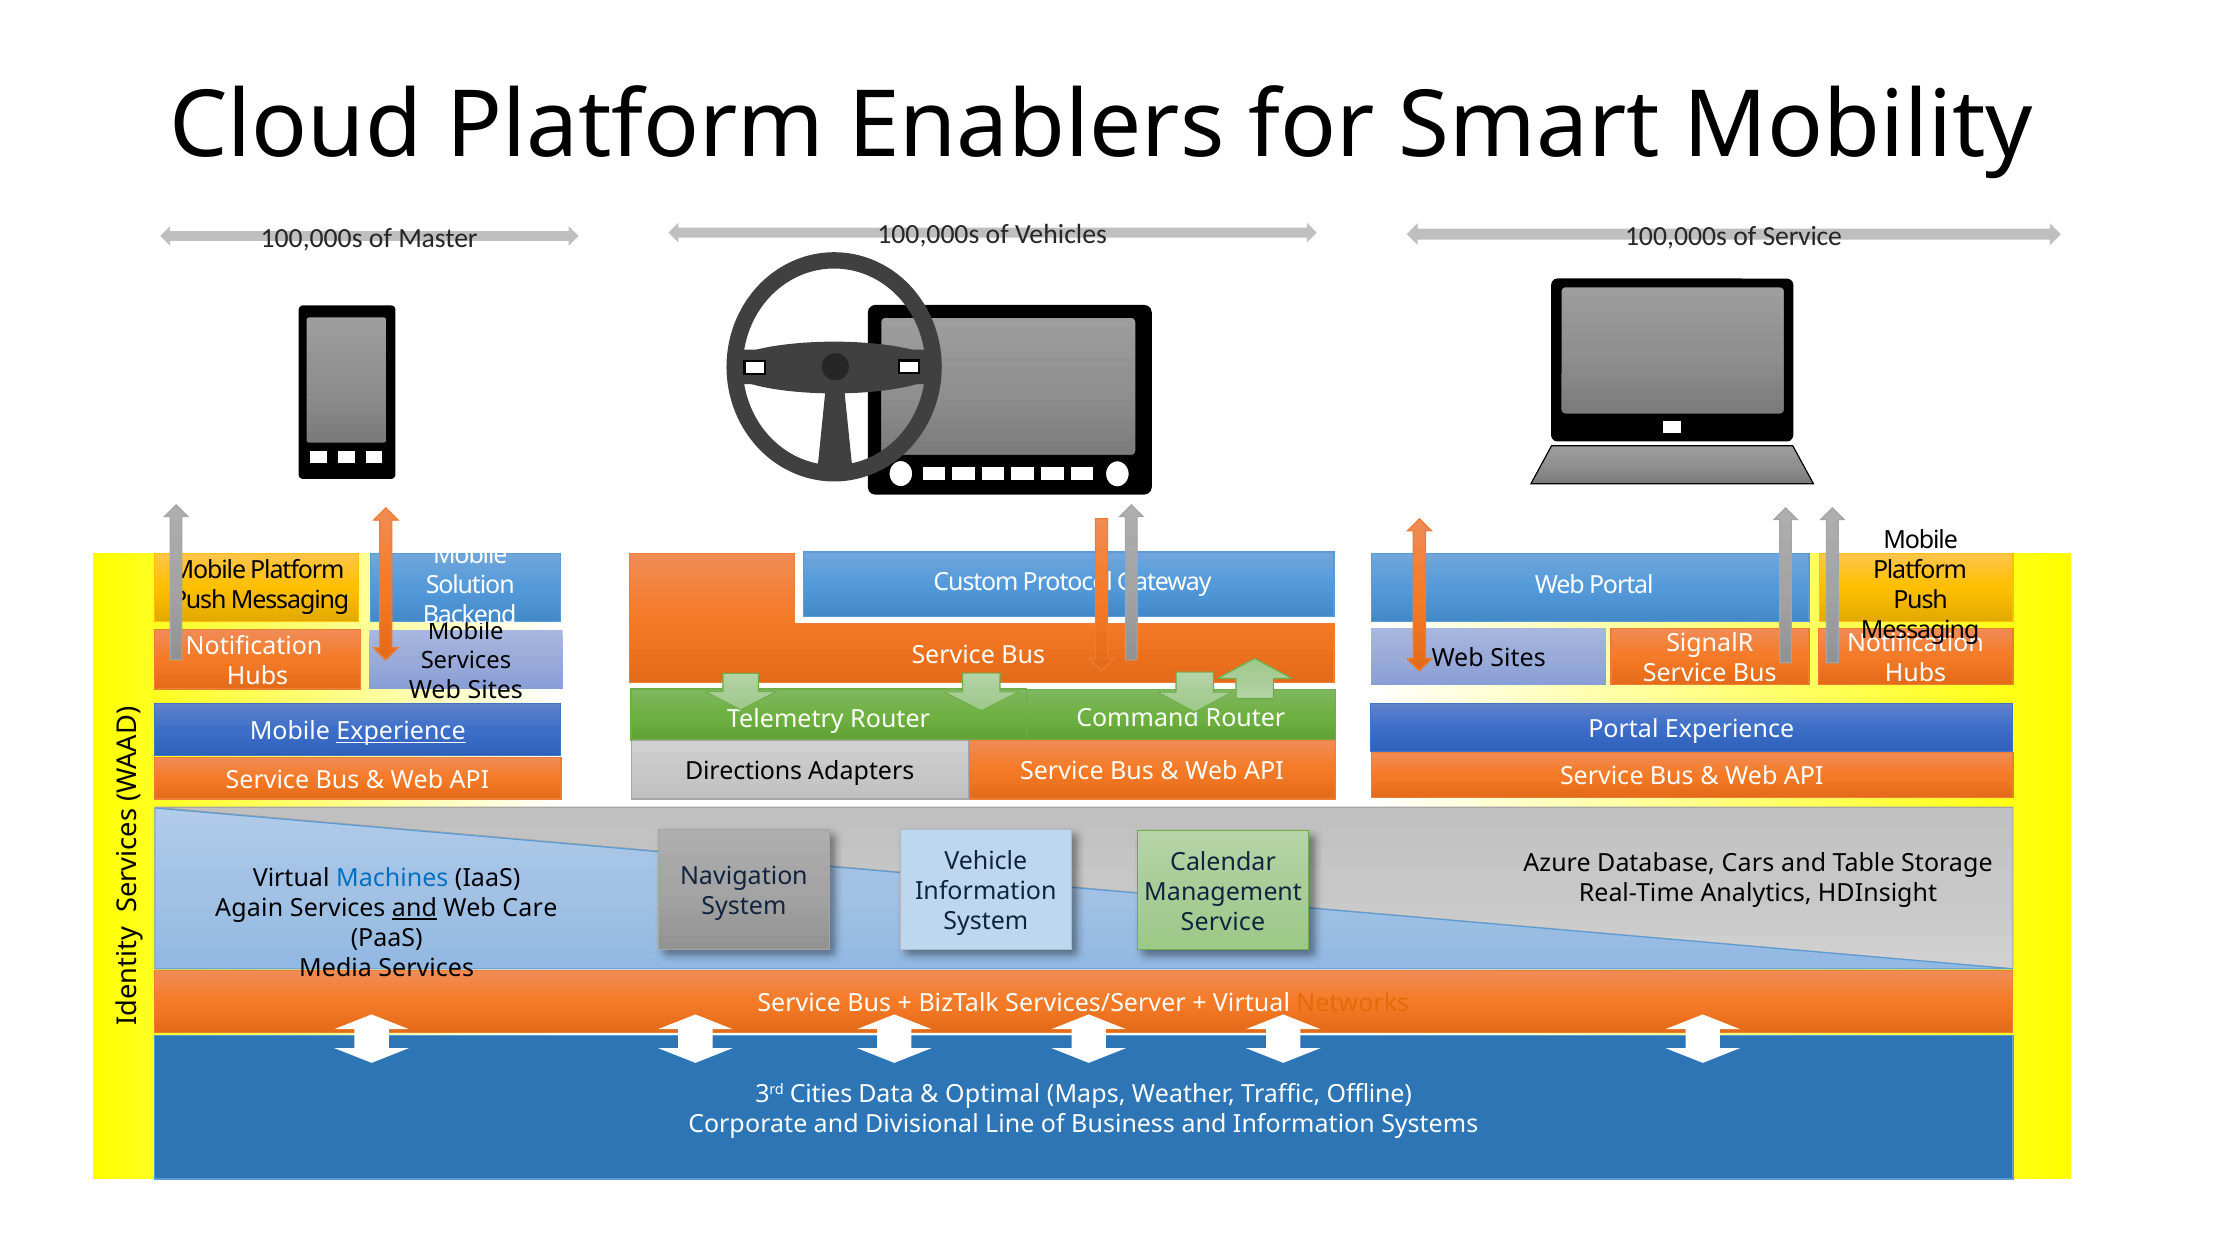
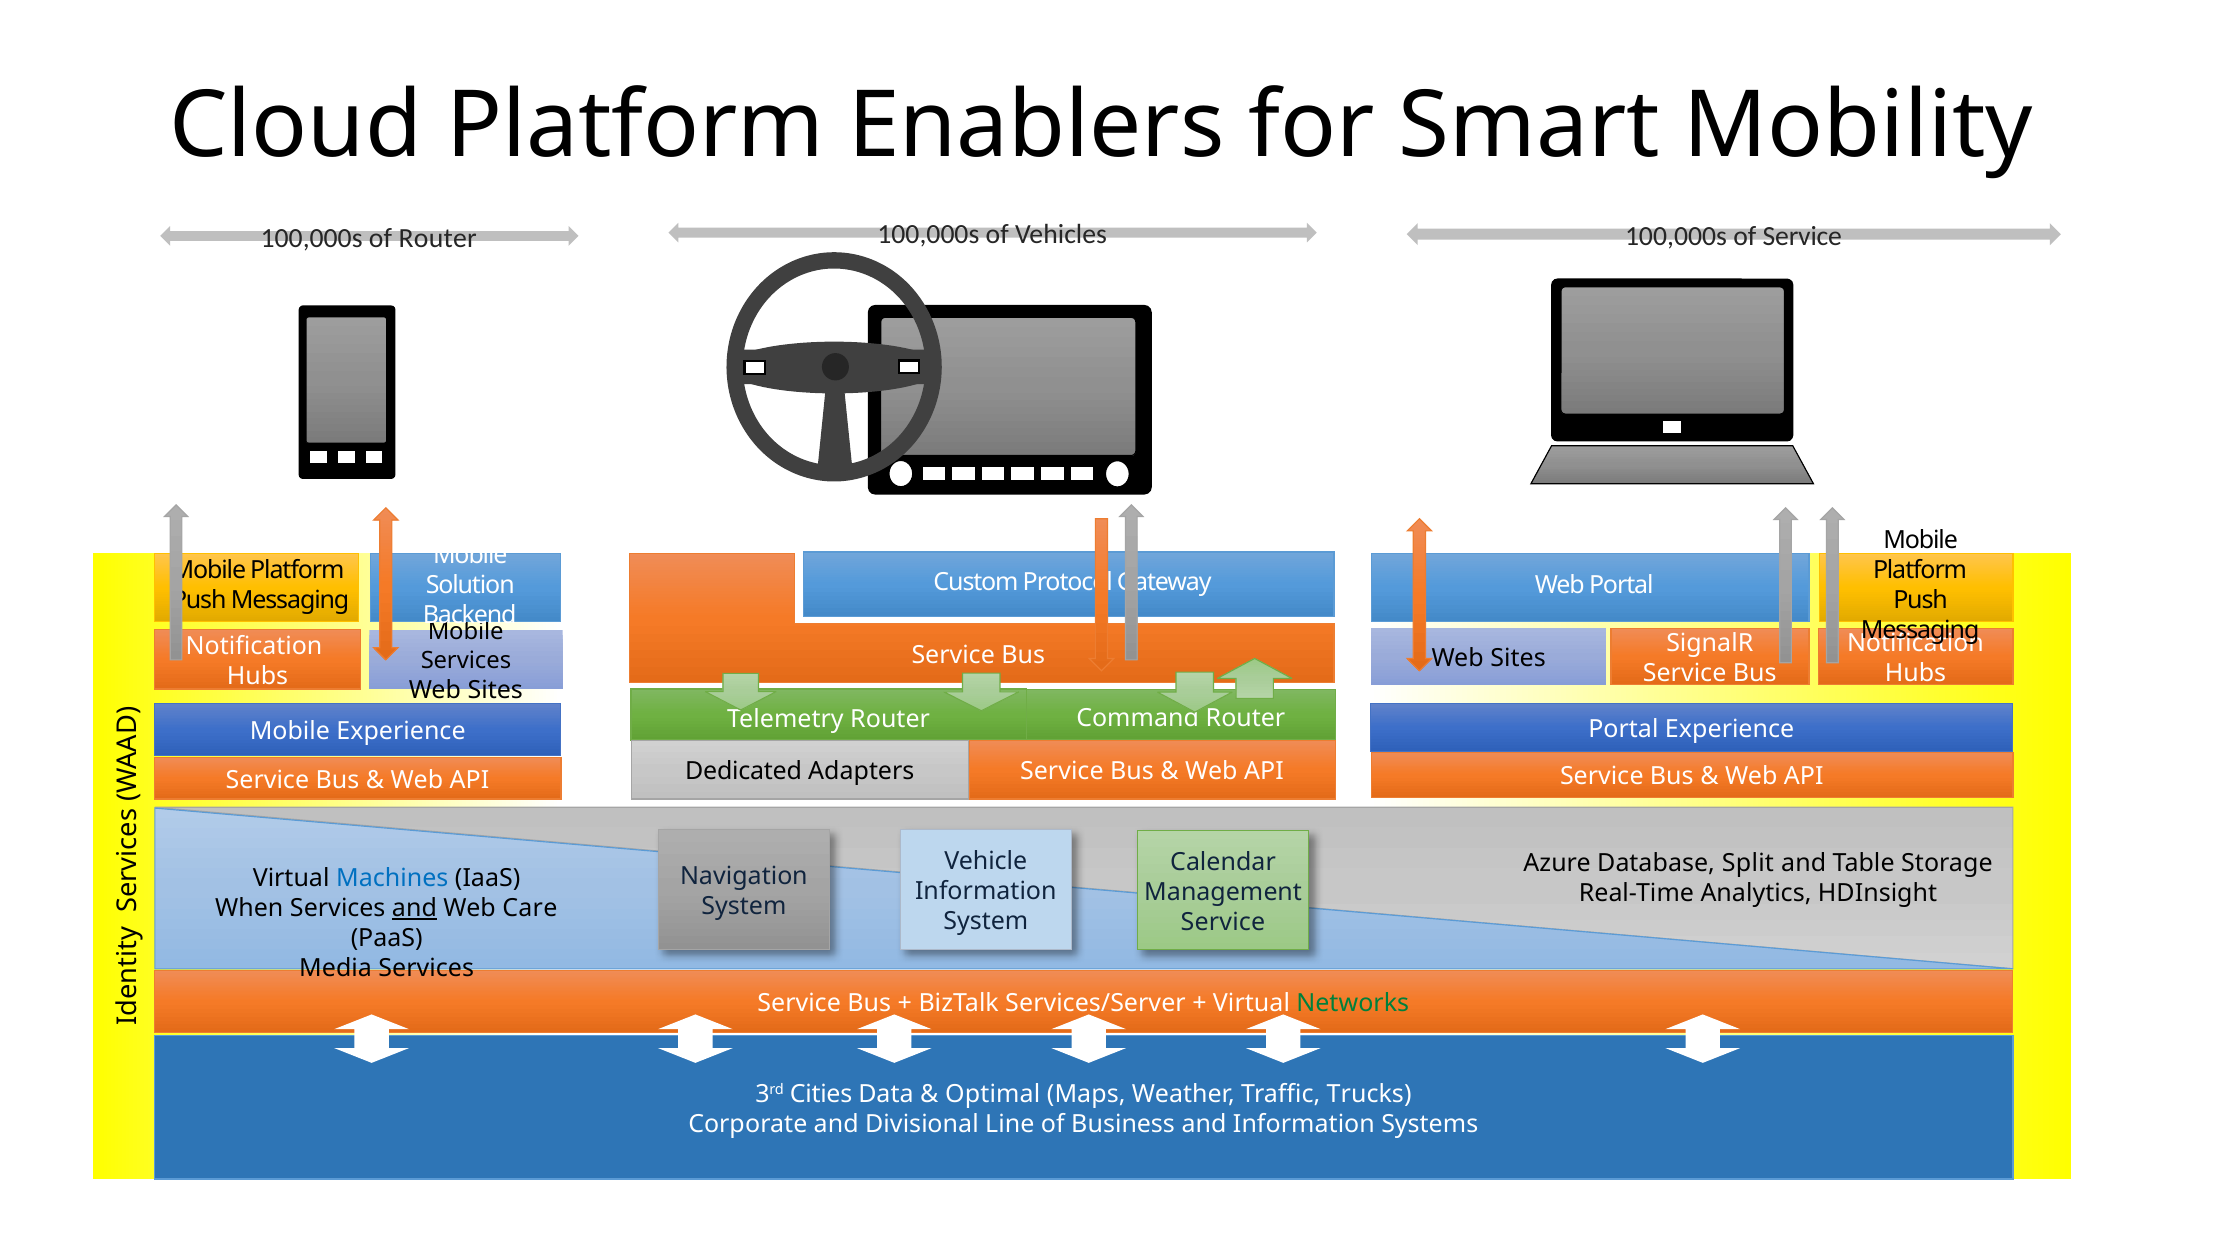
of Master: Master -> Router (438, 238)
Experience underline: present -> none (401, 732)
Directions: Directions -> Dedicated (744, 772)
Cars: Cars -> Split (1748, 864)
Again: Again -> When (249, 908)
Networks colour: orange -> green (1353, 1003)
Offline: Offline -> Trucks (1369, 1094)
